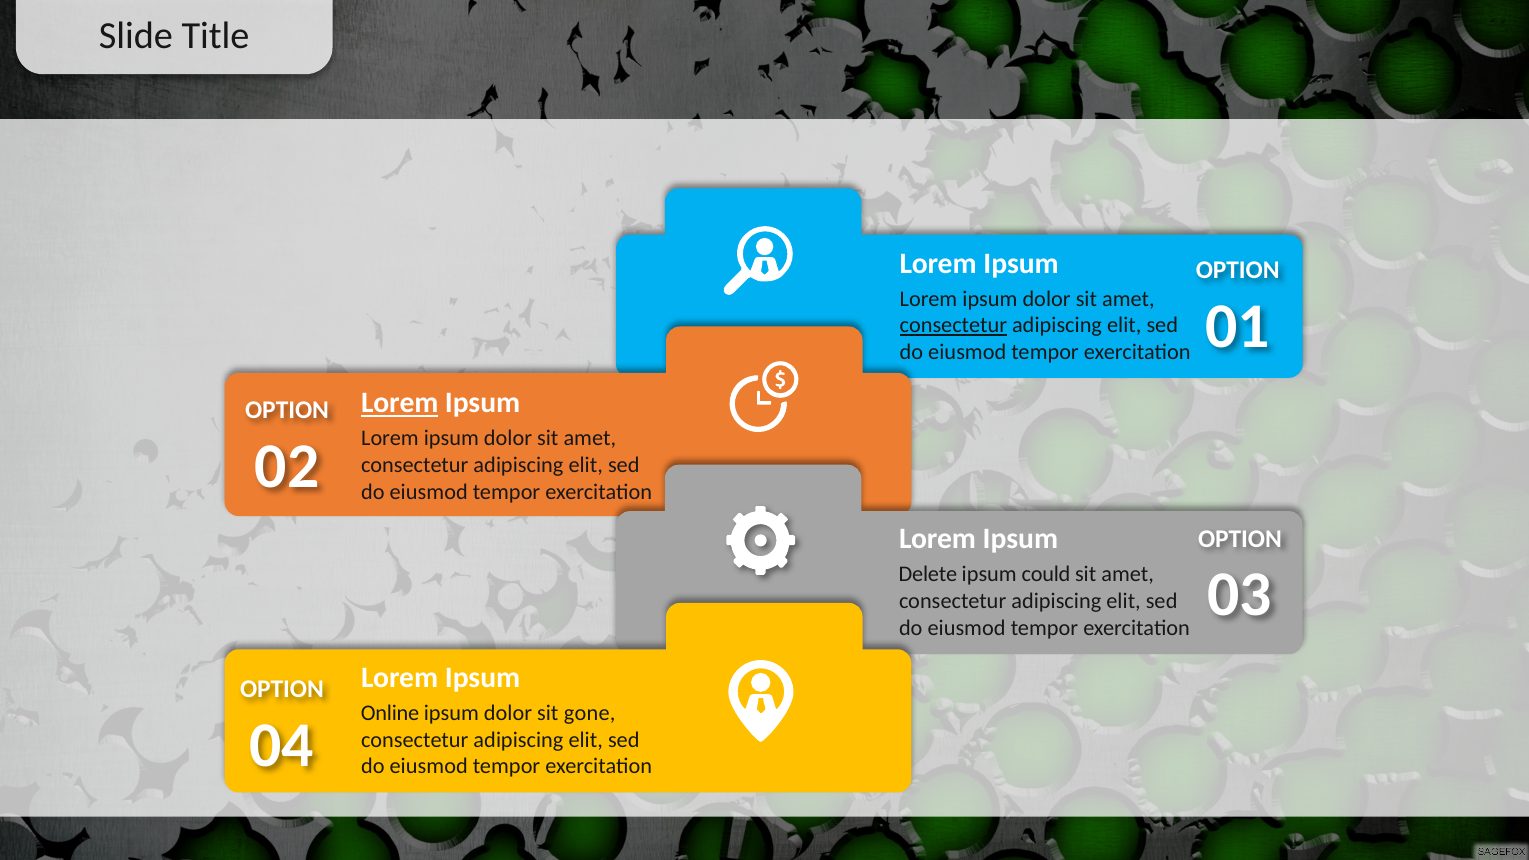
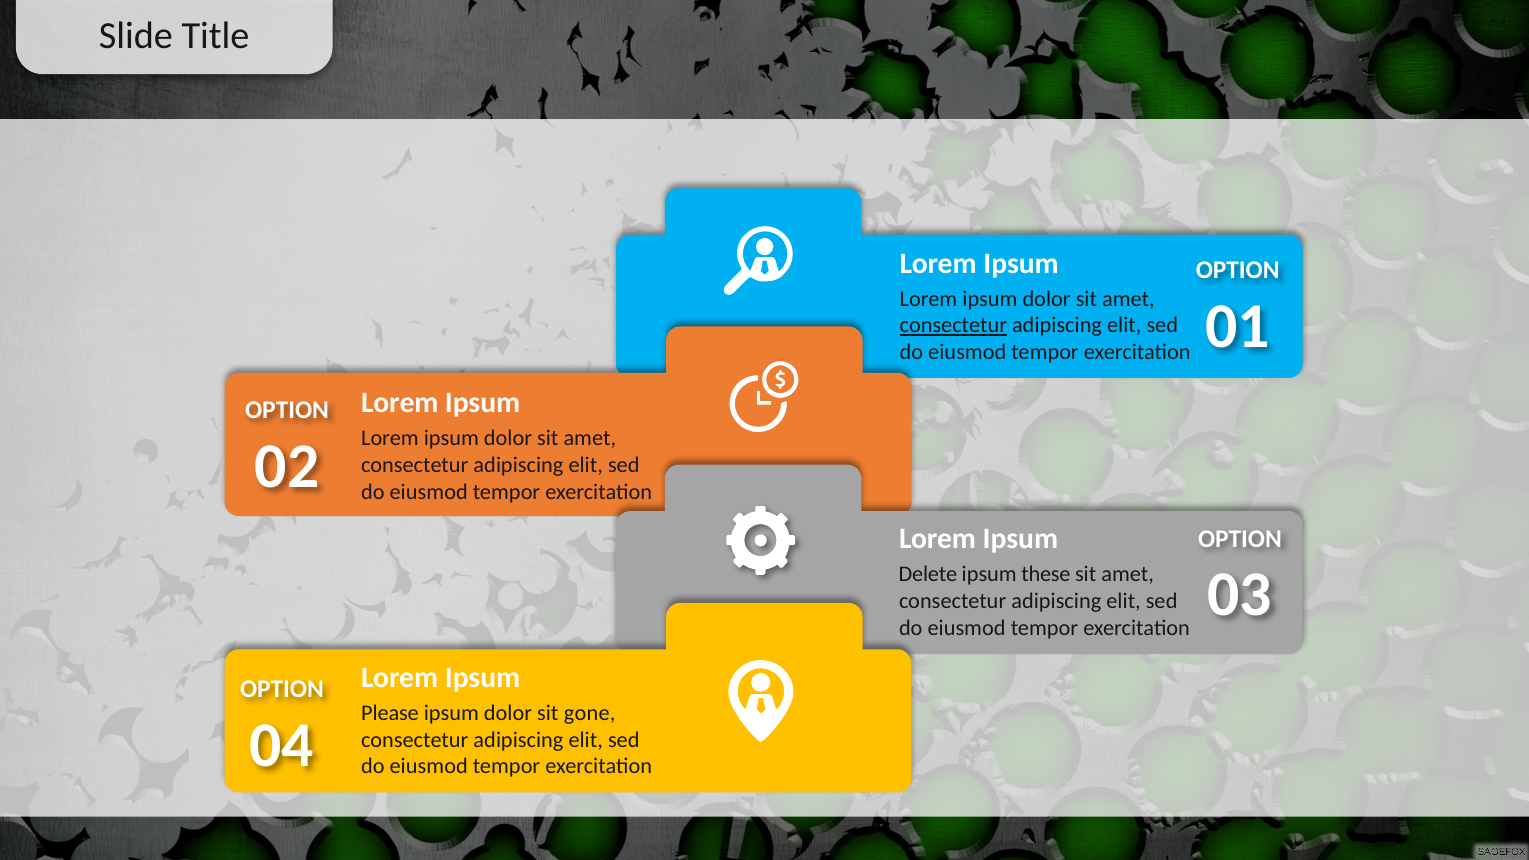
Lorem underline: present -> none (400, 403)
could: could -> these (1046, 574)
Online: Online -> Please (390, 713)
